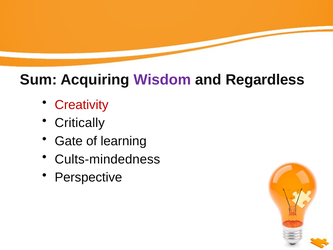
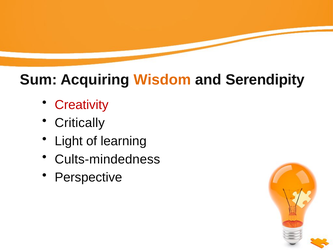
Wisdom colour: purple -> orange (162, 80)
Regardless: Regardless -> Serendipity (265, 80)
Gate: Gate -> Light (69, 141)
